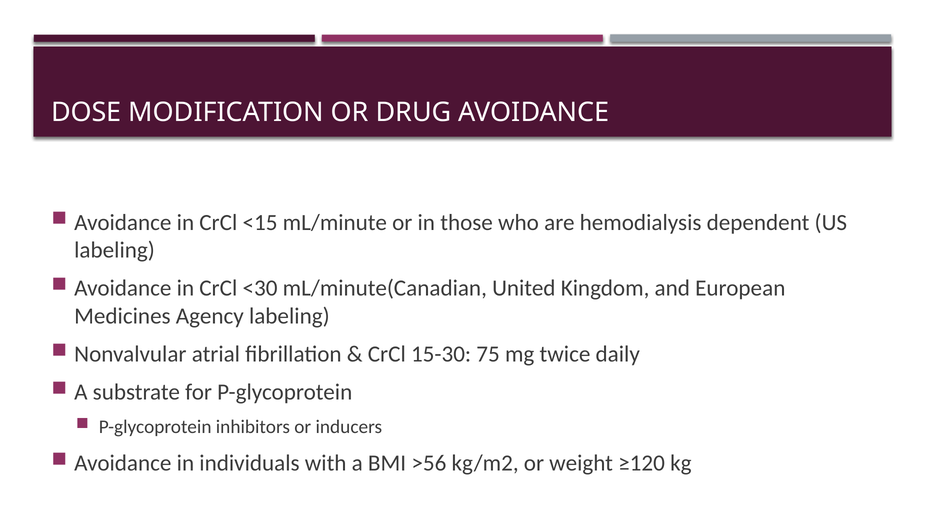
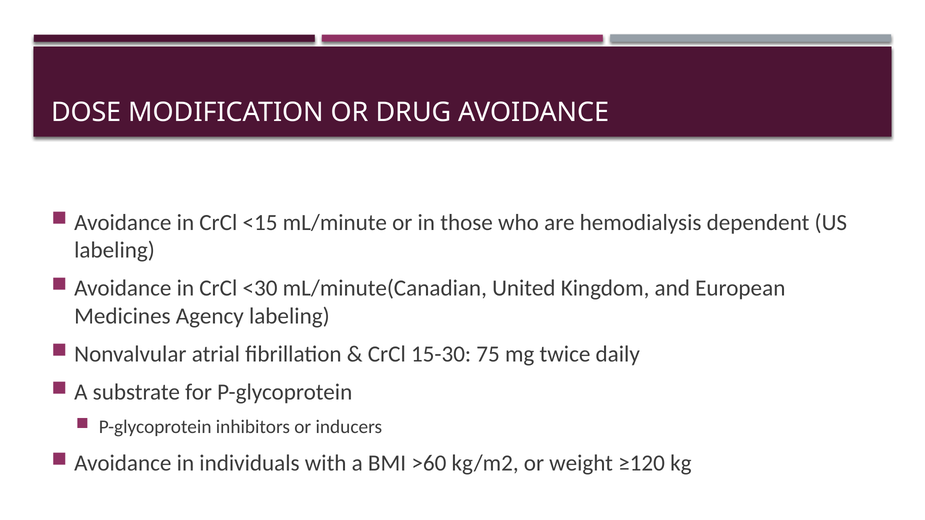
>56: >56 -> >60 (429, 463)
